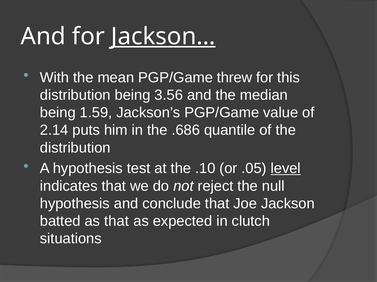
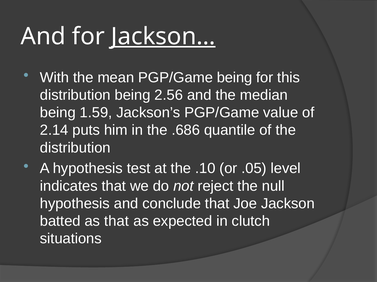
PGP/Game threw: threw -> being (235, 78)
3.56: 3.56 -> 2.56 (169, 95)
level underline: present -> none (286, 169)
